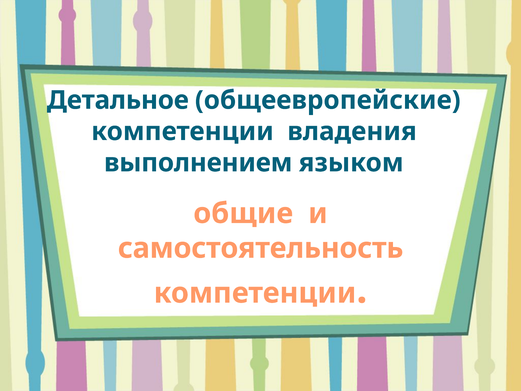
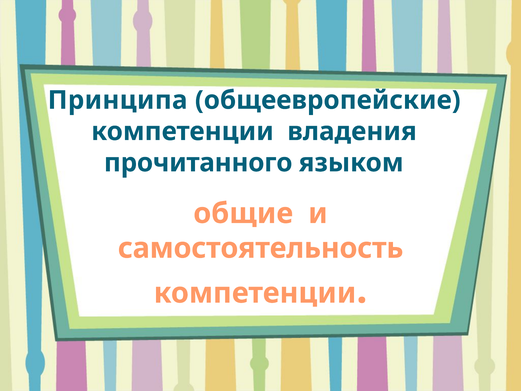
Детальное: Детальное -> Принципа (118, 100)
выполнением: выполнением -> прочитанного (198, 163)
